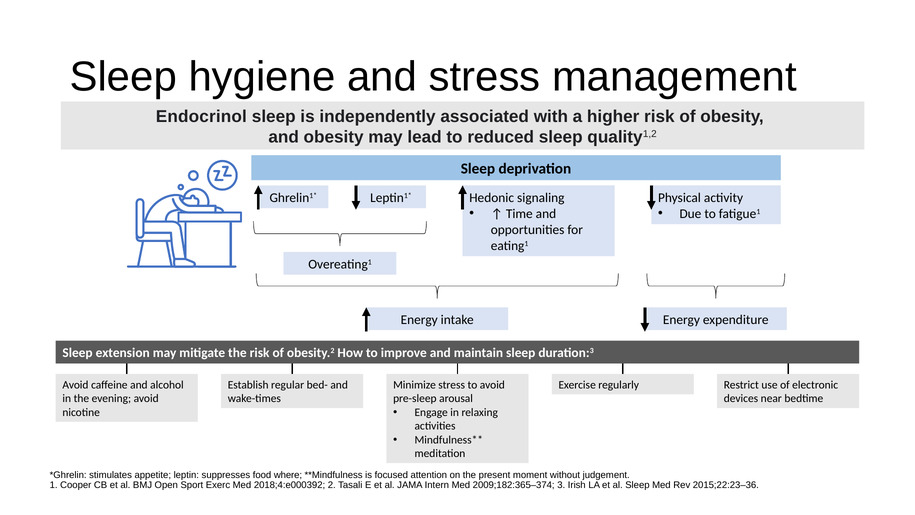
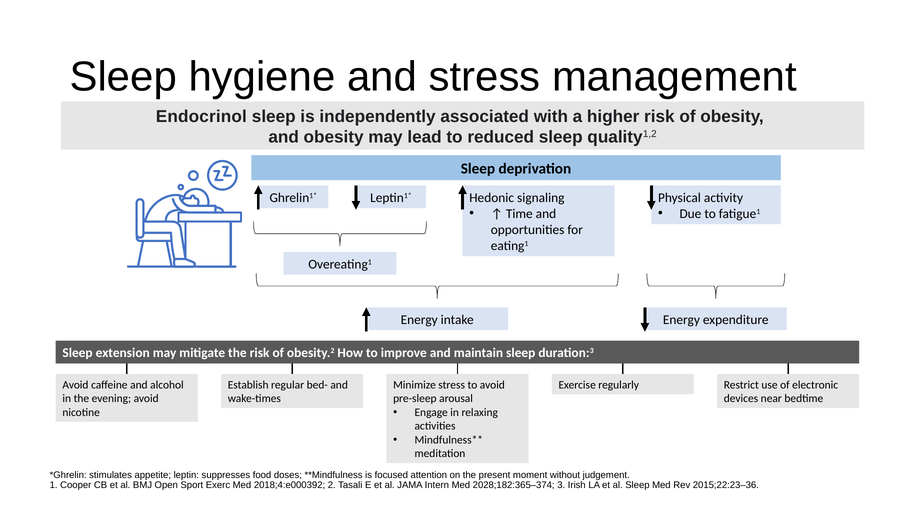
where: where -> doses (288, 475)
2009;182:365–374: 2009;182:365–374 -> 2028;182:365–374 (514, 485)
